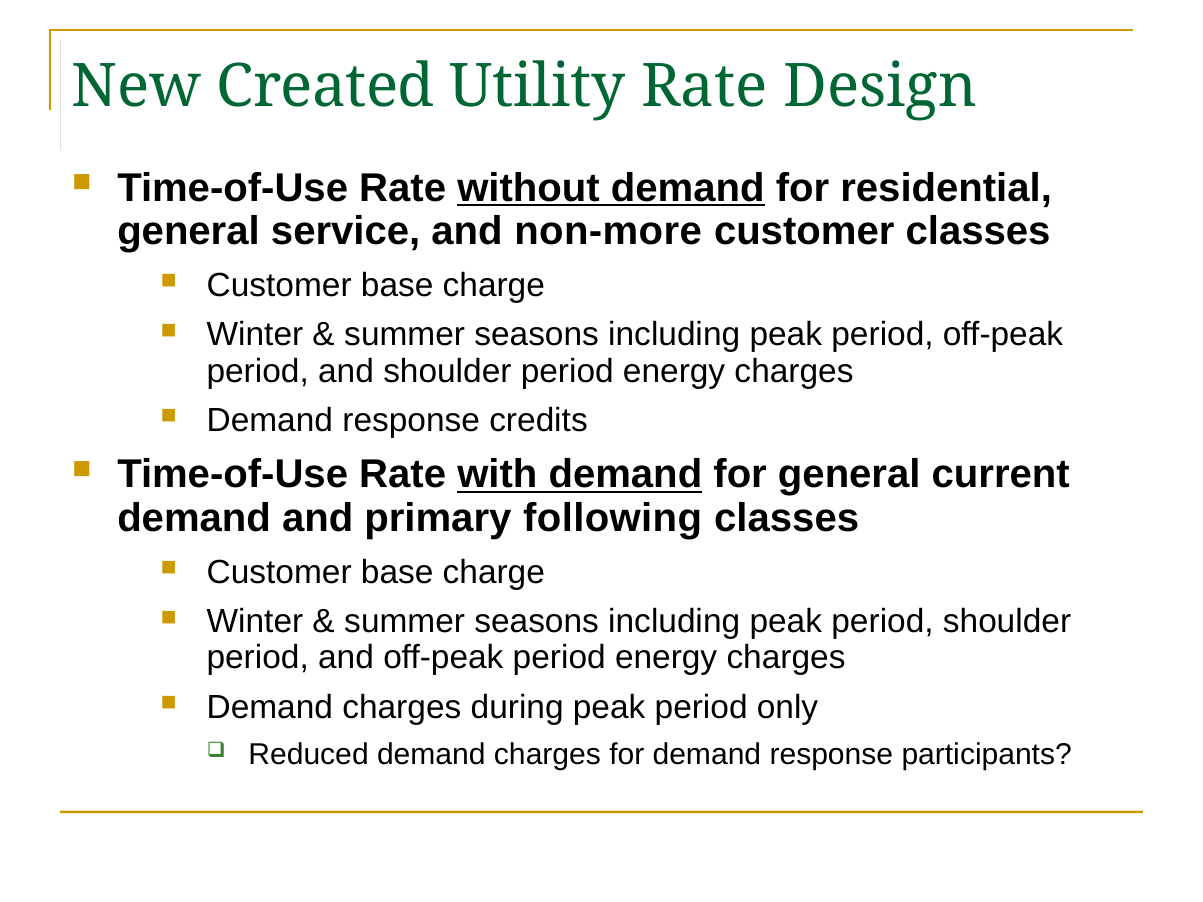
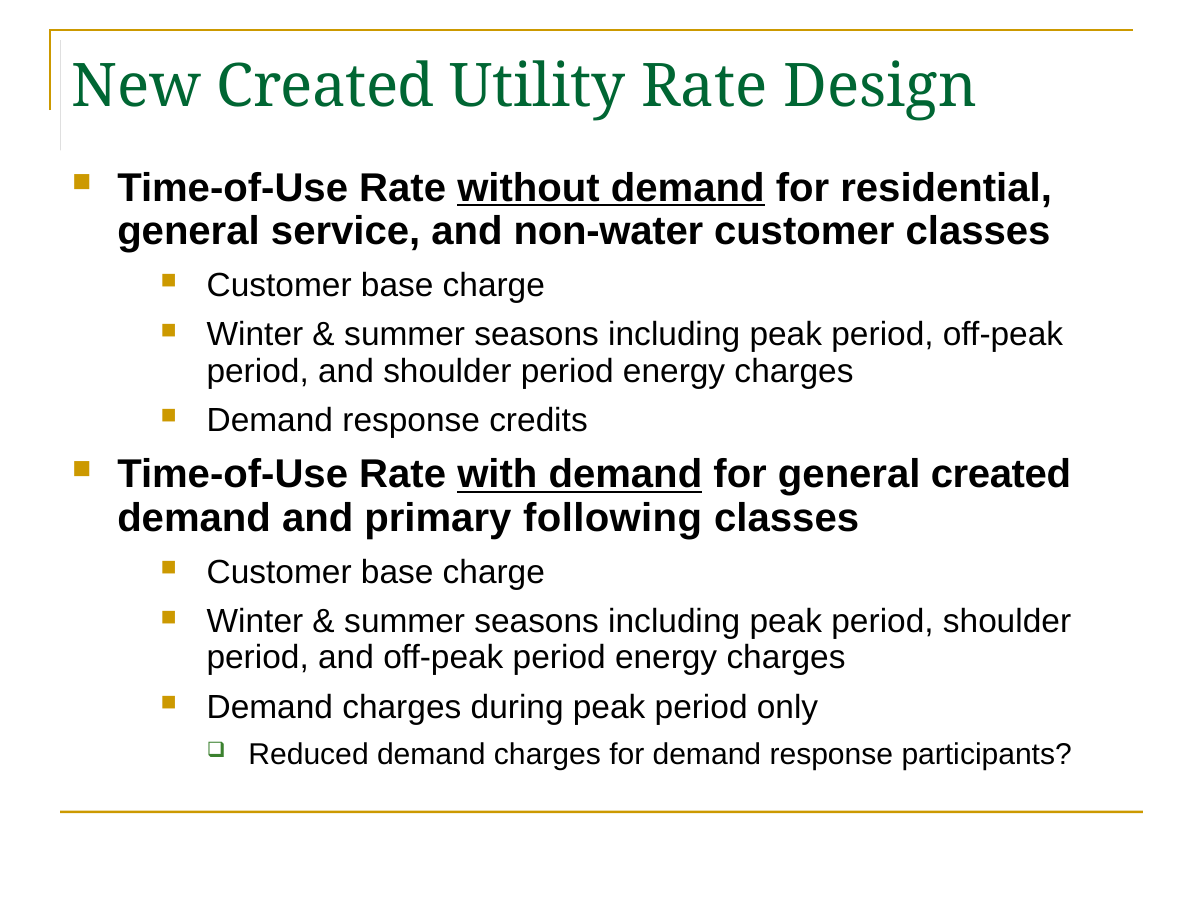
non-more: non-more -> non-water (608, 231)
general current: current -> created (1001, 475)
